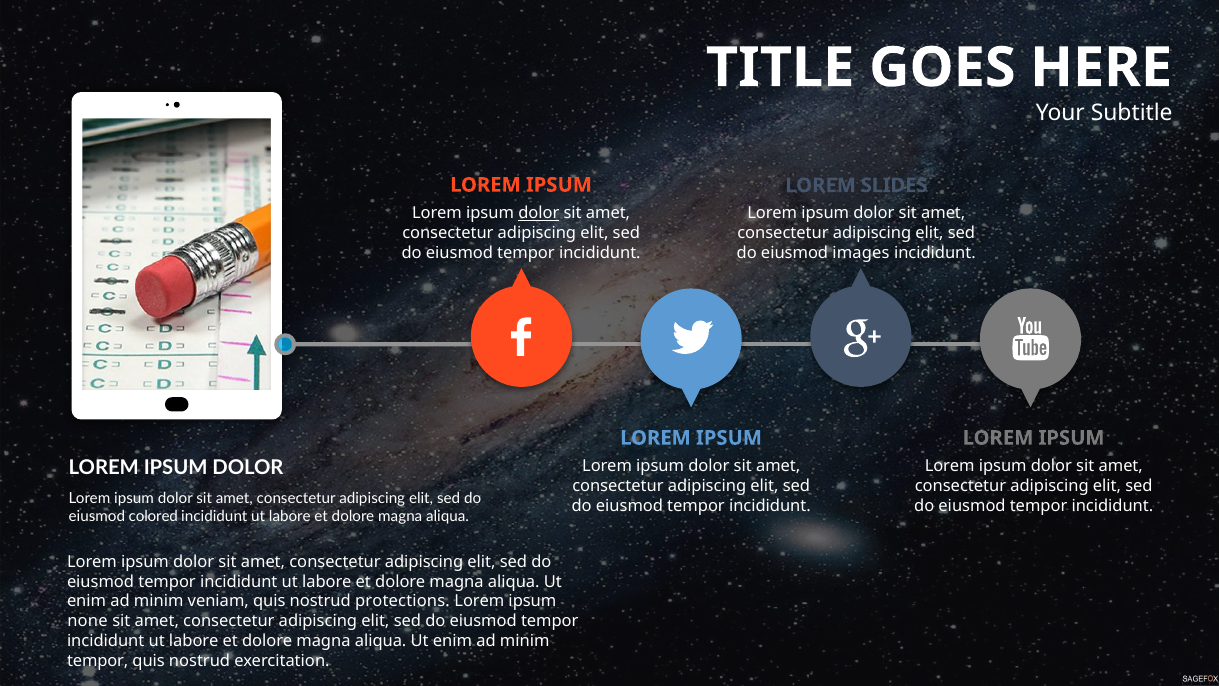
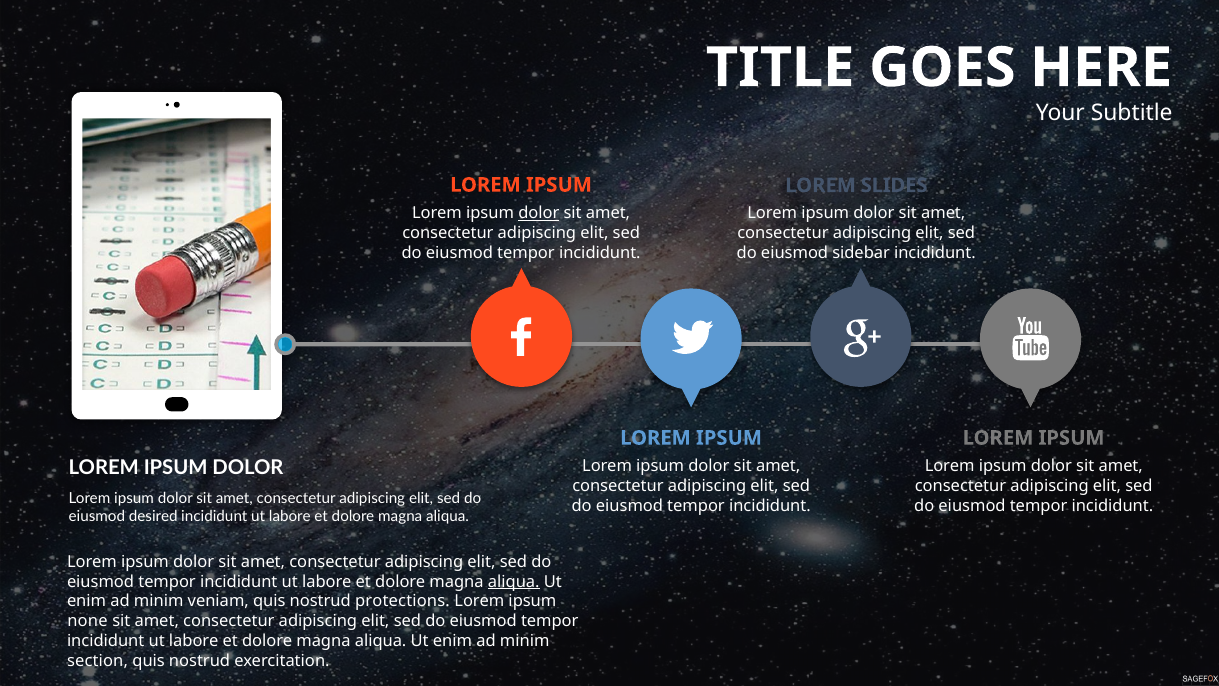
images: images -> sidebar (861, 253)
colored: colored -> desired (153, 516)
aliqua underline: none -> present (514, 581)
tempor: tempor -> section (97, 661)
